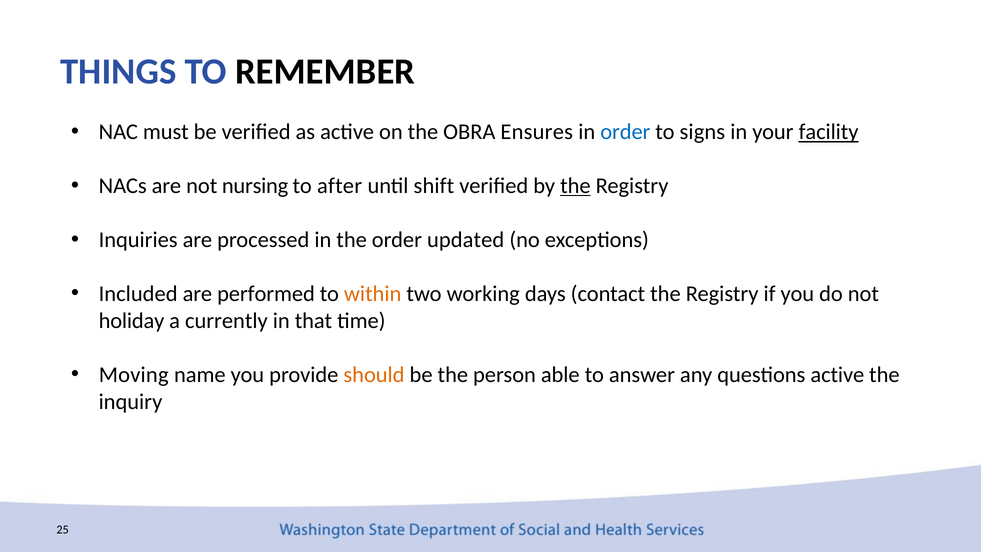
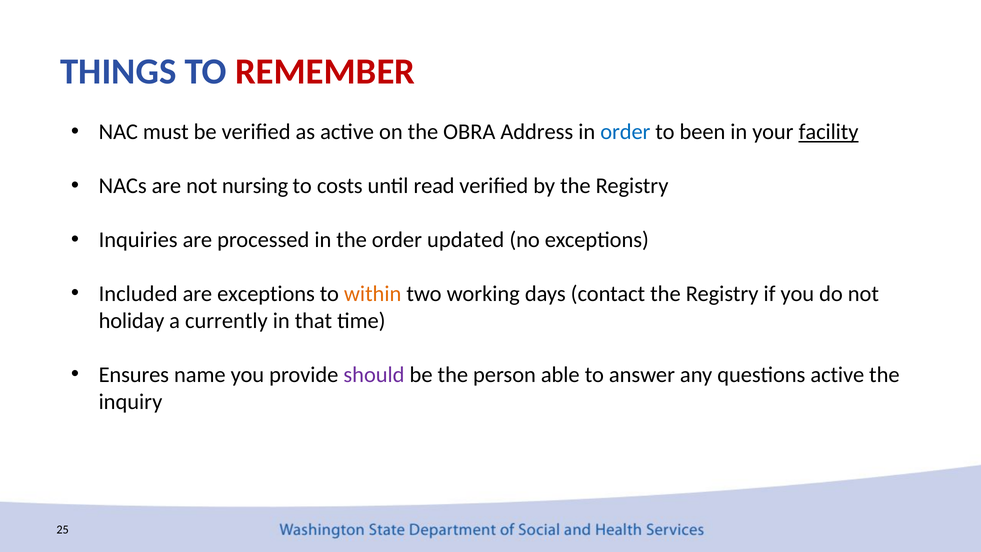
REMEMBER colour: black -> red (325, 72)
Ensures: Ensures -> Address (537, 132)
signs: signs -> been (702, 132)
after: after -> costs (340, 186)
shift: shift -> read (434, 186)
the underline: present -> none (575, 186)
are performed: performed -> exceptions (266, 294)
Moving: Moving -> Ensures (134, 375)
should colour: orange -> purple (374, 375)
